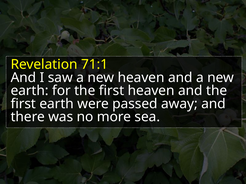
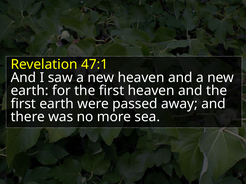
71:1: 71:1 -> 47:1 (95, 65)
